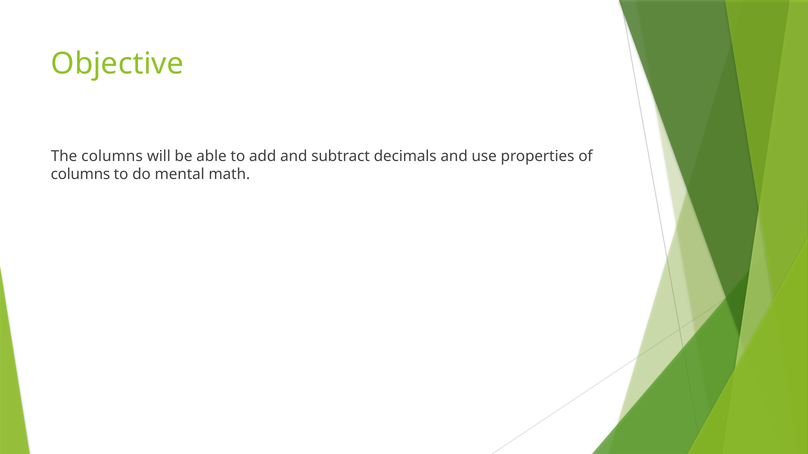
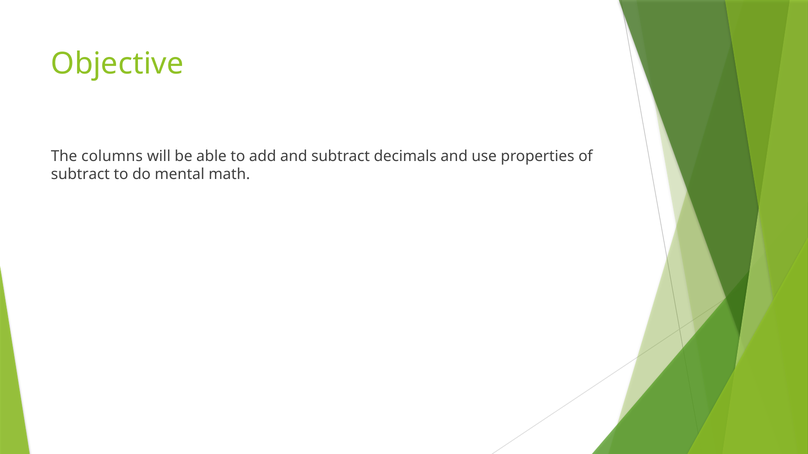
columns: columns -> subtract (80, 175)
